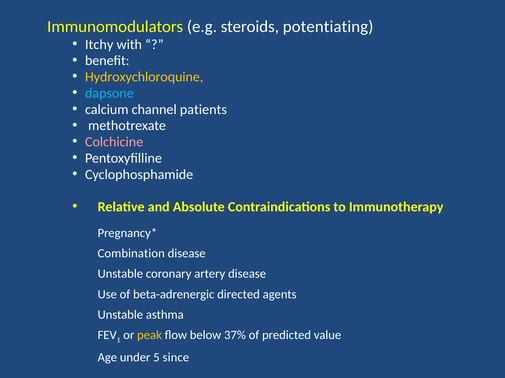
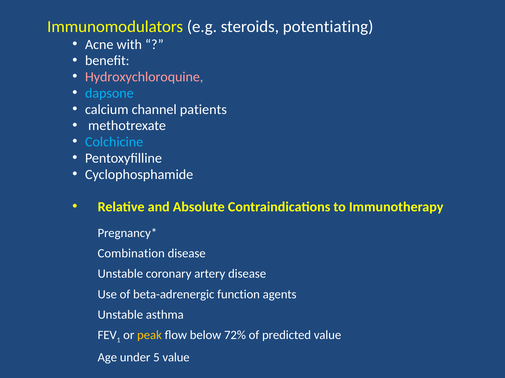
Itchy: Itchy -> Acne (99, 44)
Hydroxychloroquine colour: yellow -> pink (144, 77)
Colchicine colour: pink -> light blue (114, 142)
directed: directed -> function (239, 295)
37%: 37% -> 72% (235, 336)
5 since: since -> value (176, 358)
